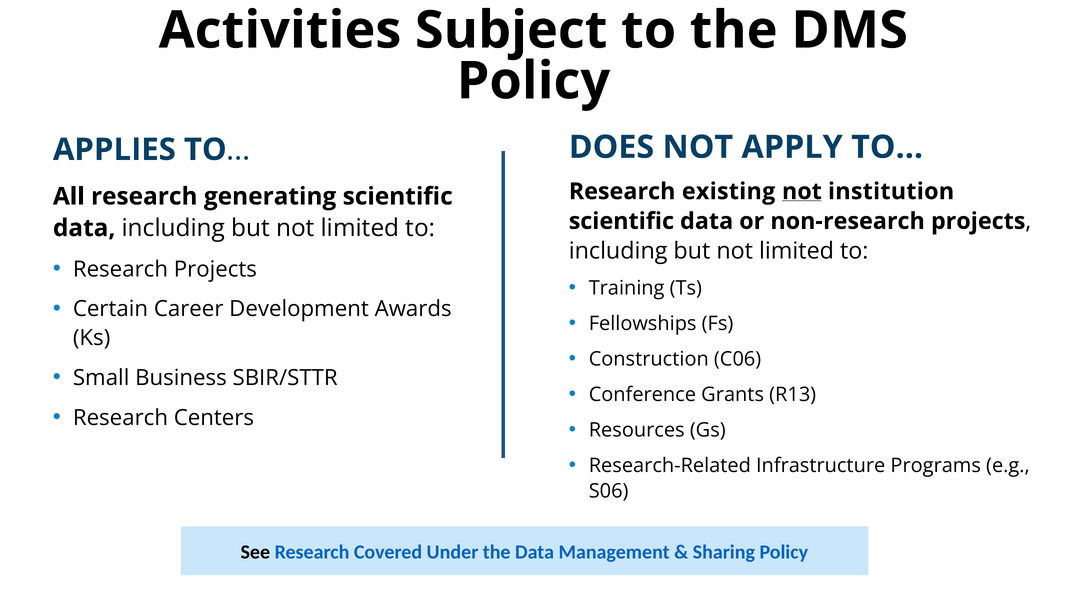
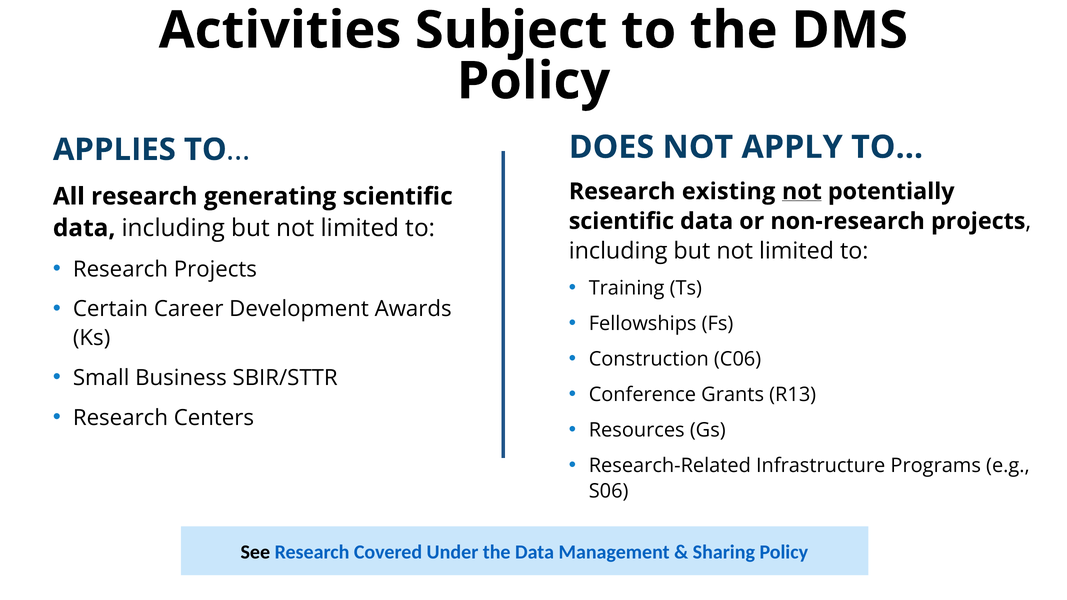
institution: institution -> potentially (891, 192)
